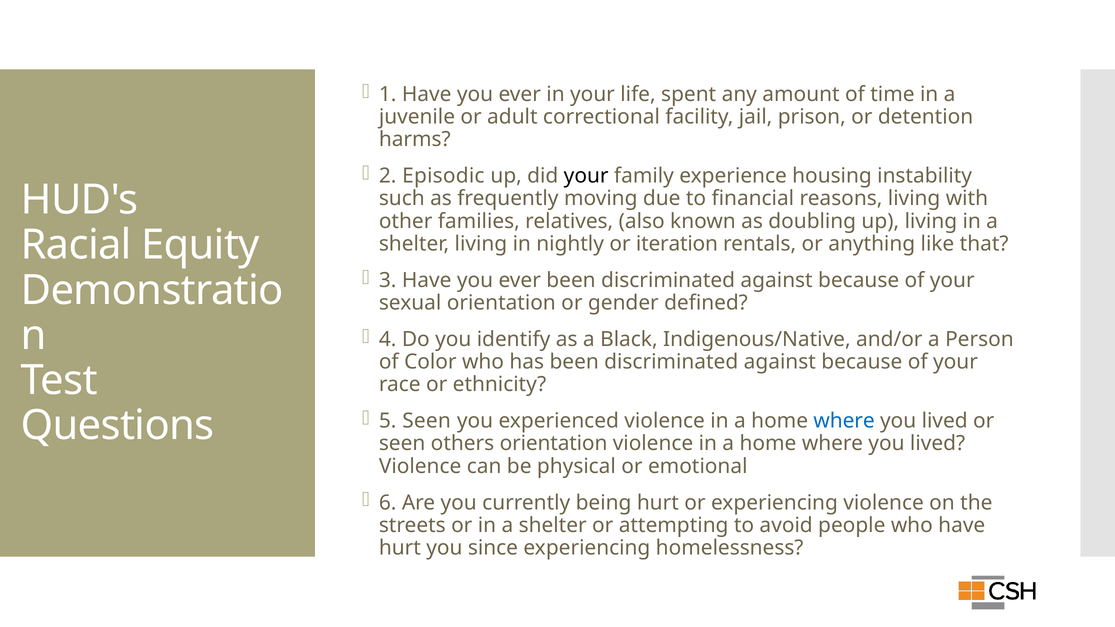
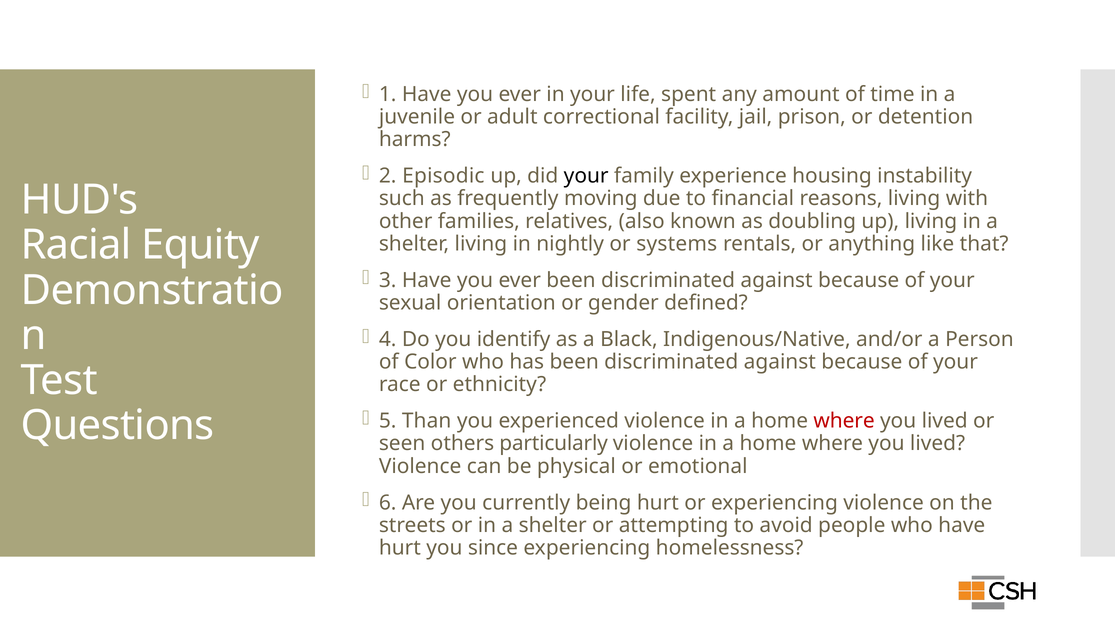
iteration: iteration -> systems (677, 244)
5 Seen: Seen -> Than (427, 421)
where colour: blue -> red (844, 421)
others orientation: orientation -> particularly (554, 444)
